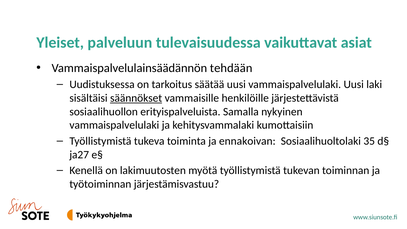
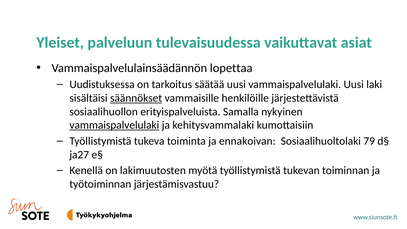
tehdään: tehdään -> lopettaa (231, 68)
vammaispalvelulaki underline: none -> present (114, 125)
35: 35 -> 79 (369, 141)
